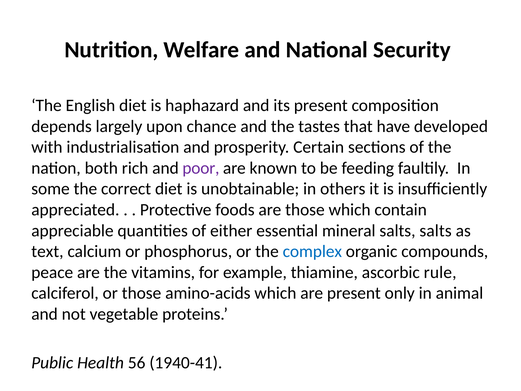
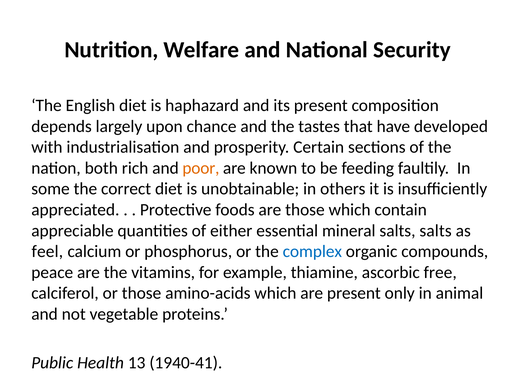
poor colour: purple -> orange (201, 168)
text: text -> feel (47, 251)
rule: rule -> free (440, 272)
56: 56 -> 13 (137, 362)
